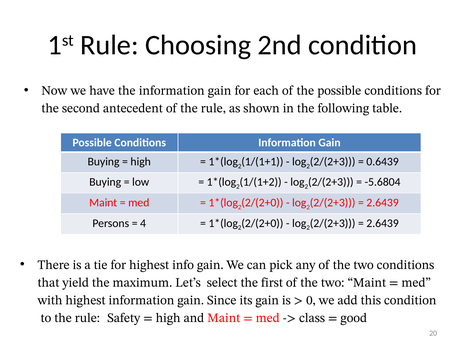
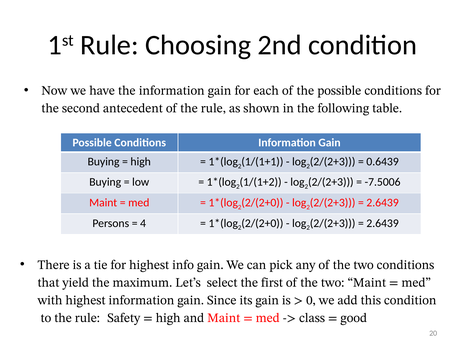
-5.6804: -5.6804 -> -7.5006 (383, 182)
